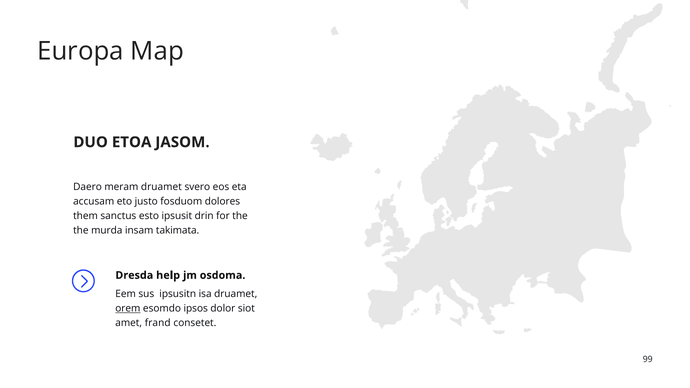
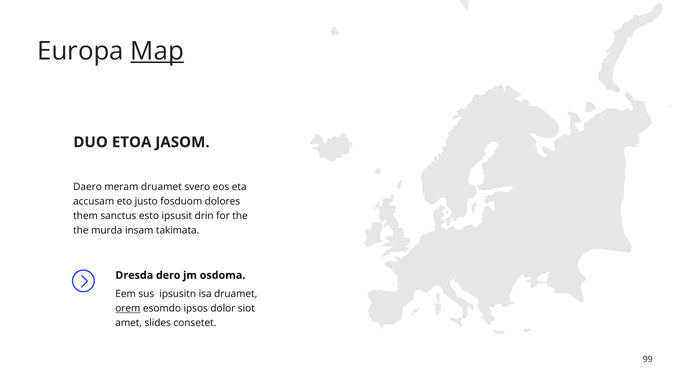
Map underline: none -> present (157, 51)
help: help -> dero (168, 275)
frand: frand -> slides (158, 323)
